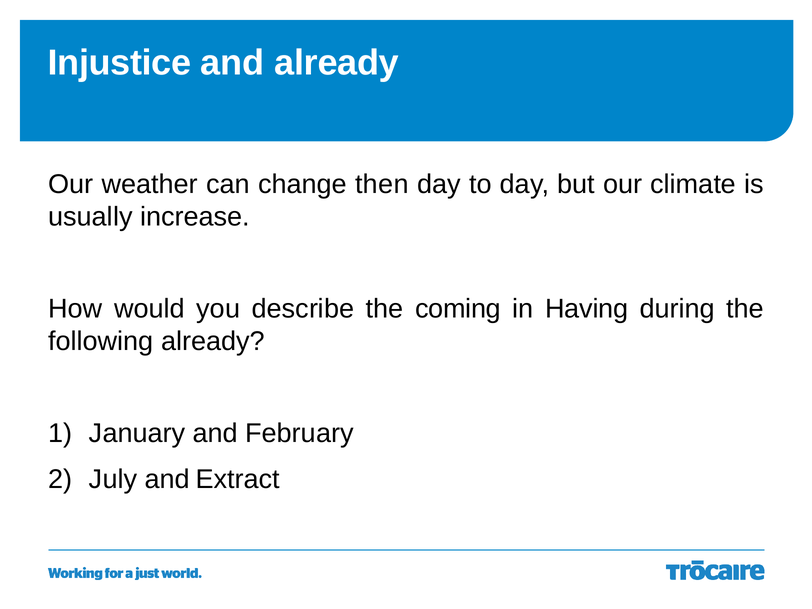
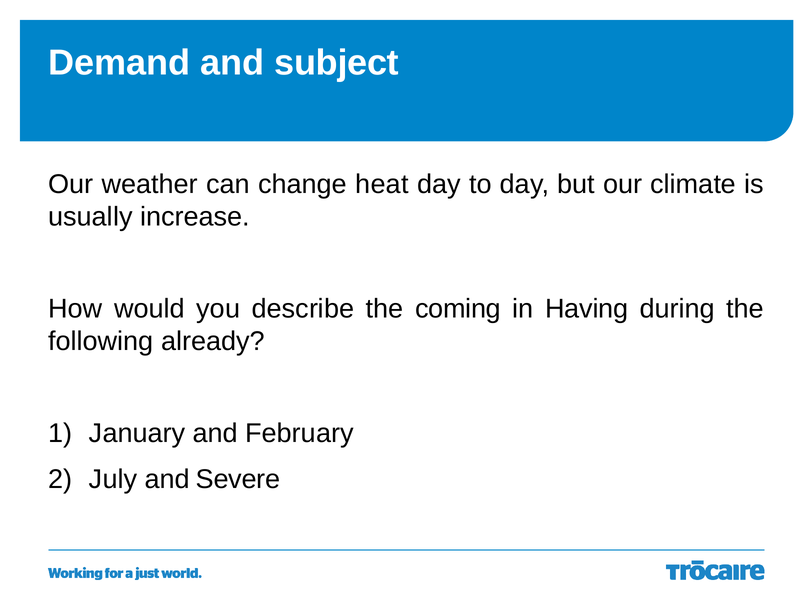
Injustice: Injustice -> Demand (119, 63)
and already: already -> subject (337, 63)
then: then -> heat (382, 184)
Extract: Extract -> Severe (238, 479)
